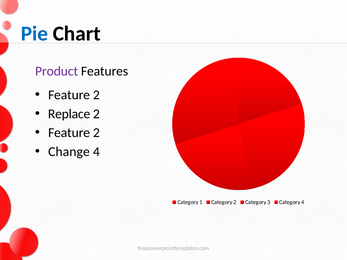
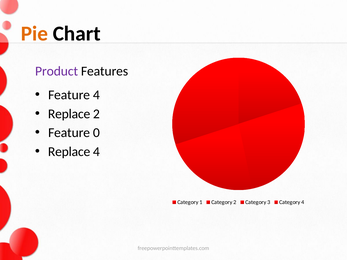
Pie colour: blue -> orange (34, 34)
2: 2 -> 4 (96, 95)
2: 2 -> 0 (96, 133)
Change: Change -> Replace (69, 152)
